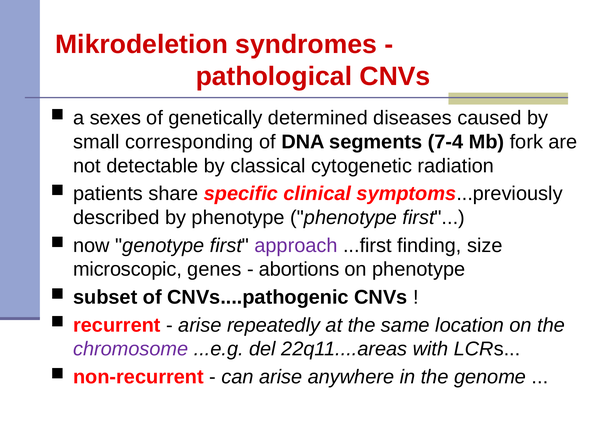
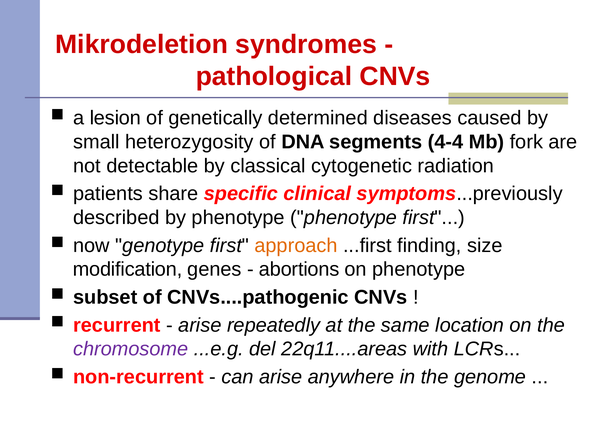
sexes: sexes -> lesion (115, 118)
corresponding: corresponding -> heterozygosity (189, 142)
7-4: 7-4 -> 4-4 (446, 142)
approach colour: purple -> orange (296, 246)
microscopic: microscopic -> modification (128, 270)
